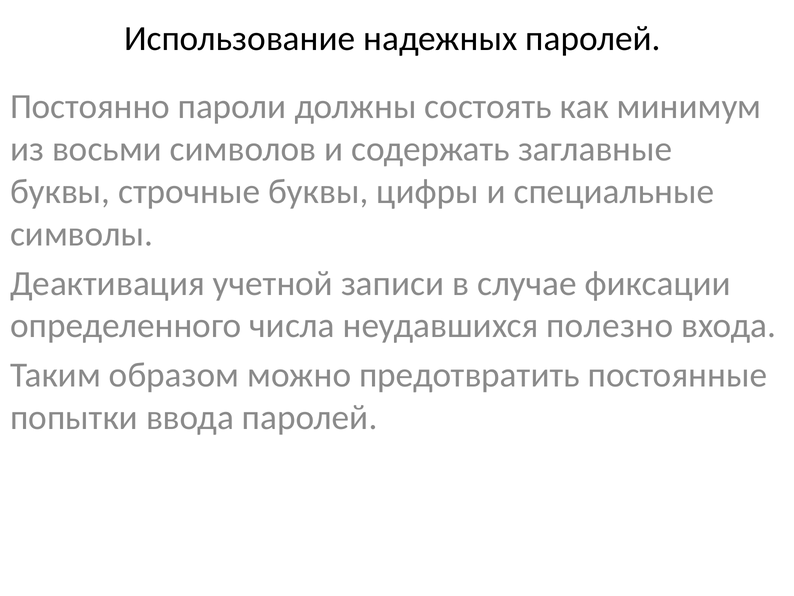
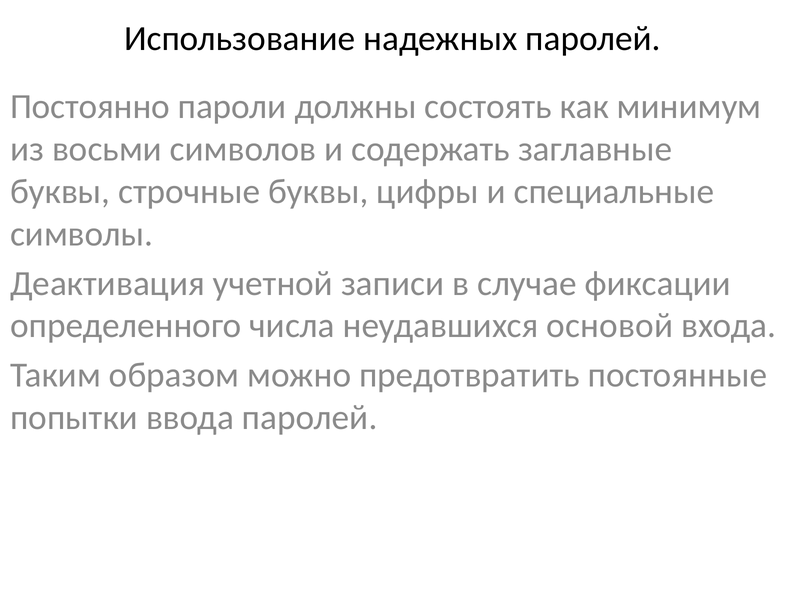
полезно: полезно -> основой (610, 326)
